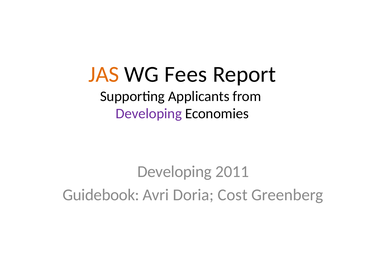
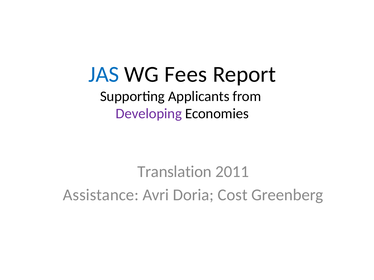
JAS colour: orange -> blue (104, 75)
Developing: Developing -> Translation (175, 172)
Guidebook: Guidebook -> Assistance (101, 195)
